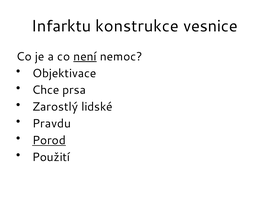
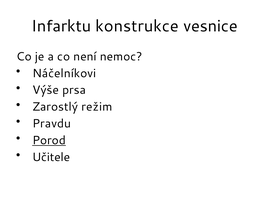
není underline: present -> none (85, 56)
Objektivace: Objektivace -> Náčelníkovi (64, 73)
Chce: Chce -> Výše (46, 90)
lidské: lidské -> režim (97, 107)
Použití: Použití -> Učitele (51, 157)
